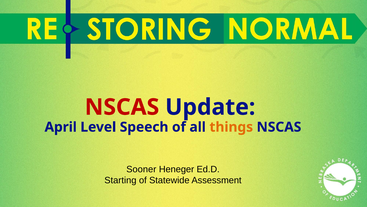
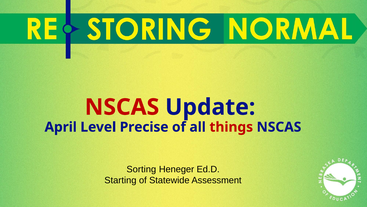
Speech: Speech -> Precise (144, 127)
things colour: orange -> red (231, 127)
Sooner: Sooner -> Sorting (141, 169)
